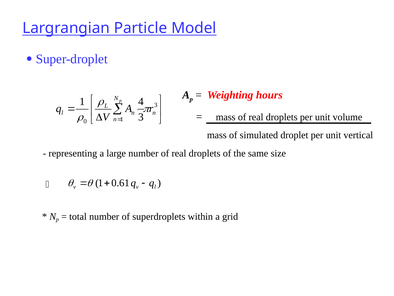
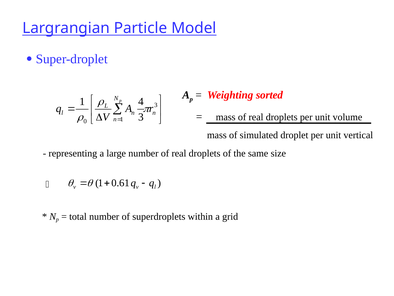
hours: hours -> sorted (269, 95)
